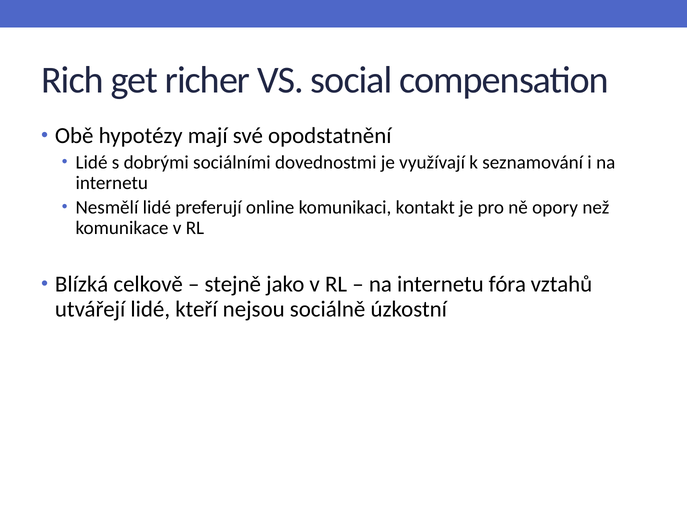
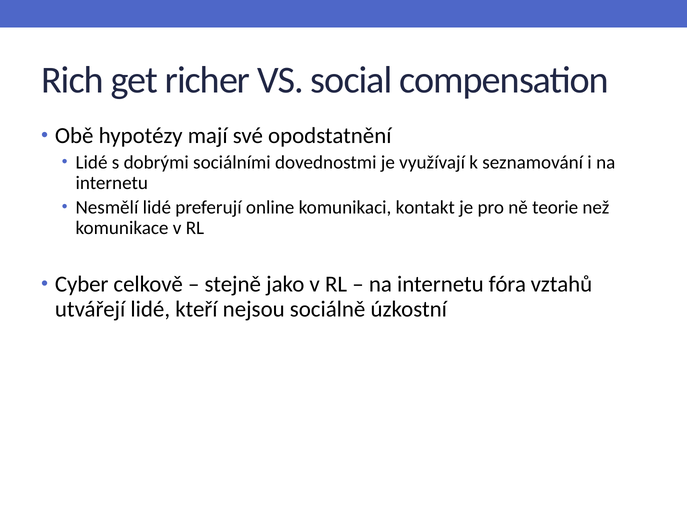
opory: opory -> teorie (555, 207)
Blízká: Blízká -> Cyber (82, 285)
